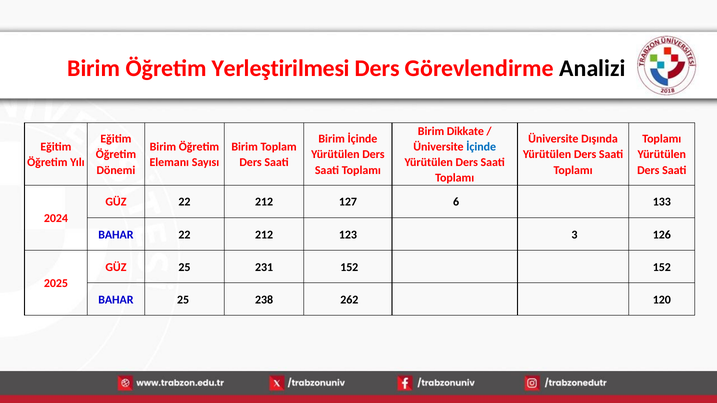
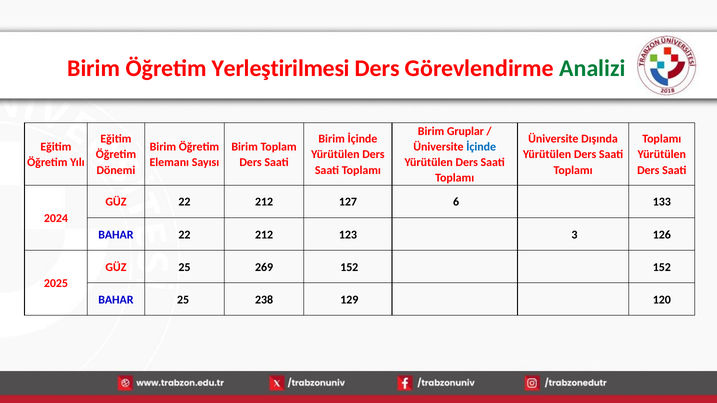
Analizi colour: black -> green (592, 68)
Dikkate: Dikkate -> Gruplar (465, 131)
231: 231 -> 269 (264, 267)
262: 262 -> 129 (349, 300)
